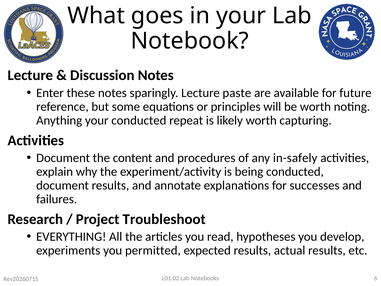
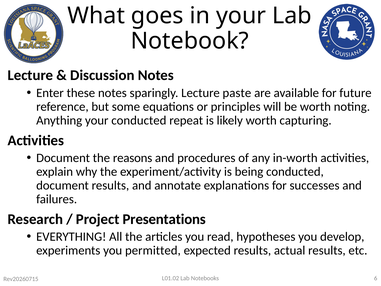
content: content -> reasons (133, 158)
in-safely: in-safely -> in-worth (295, 158)
Troubleshoot: Troubleshoot -> Presentations (164, 219)
